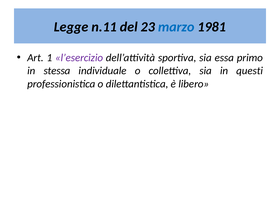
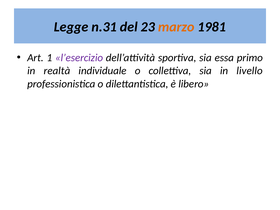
n.11: n.11 -> n.31 (104, 27)
marzo colour: blue -> orange (176, 27)
stessa: stessa -> realtà (57, 71)
questi: questi -> livello (250, 71)
